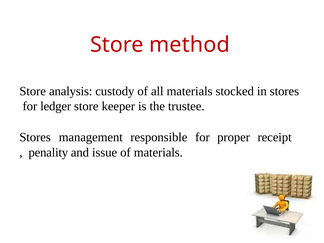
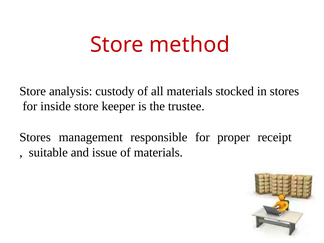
ledger: ledger -> inside (56, 106)
penality: penality -> suitable (48, 152)
